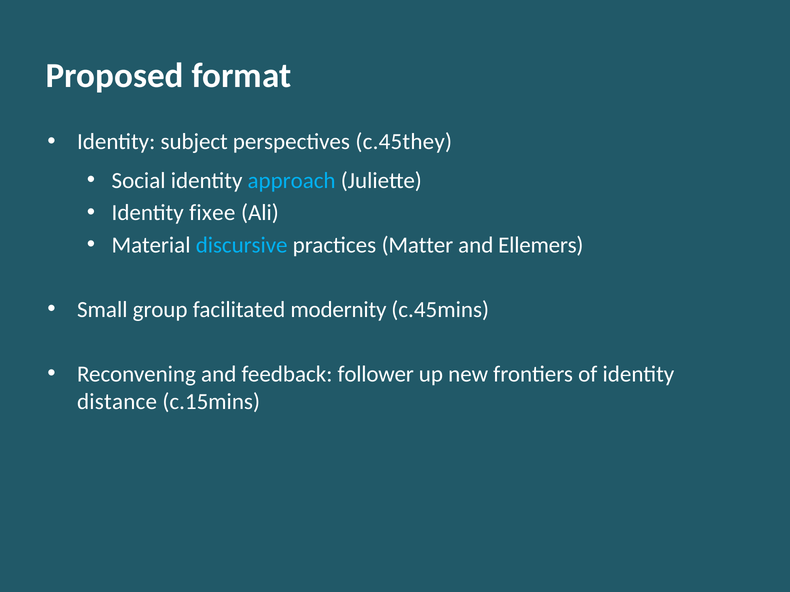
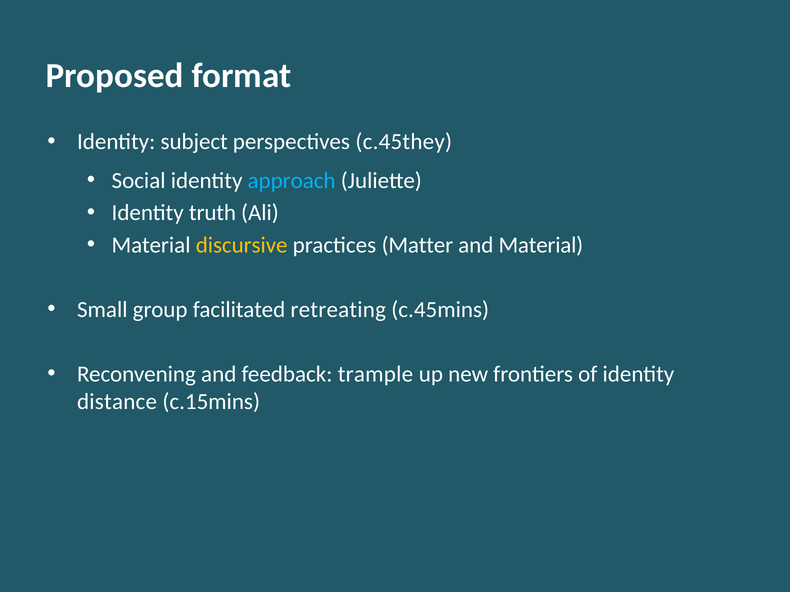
fixee: fixee -> truth (212, 213)
discursive colour: light blue -> yellow (242, 245)
and Ellemers: Ellemers -> Material (541, 245)
modernity: modernity -> retreating (338, 310)
follower: follower -> trample (375, 374)
